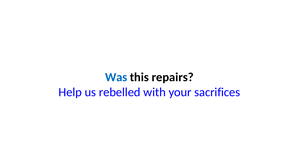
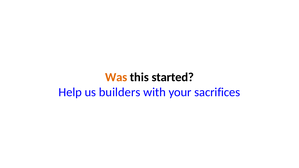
Was colour: blue -> orange (116, 77)
repairs: repairs -> started (173, 77)
rebelled: rebelled -> builders (120, 92)
